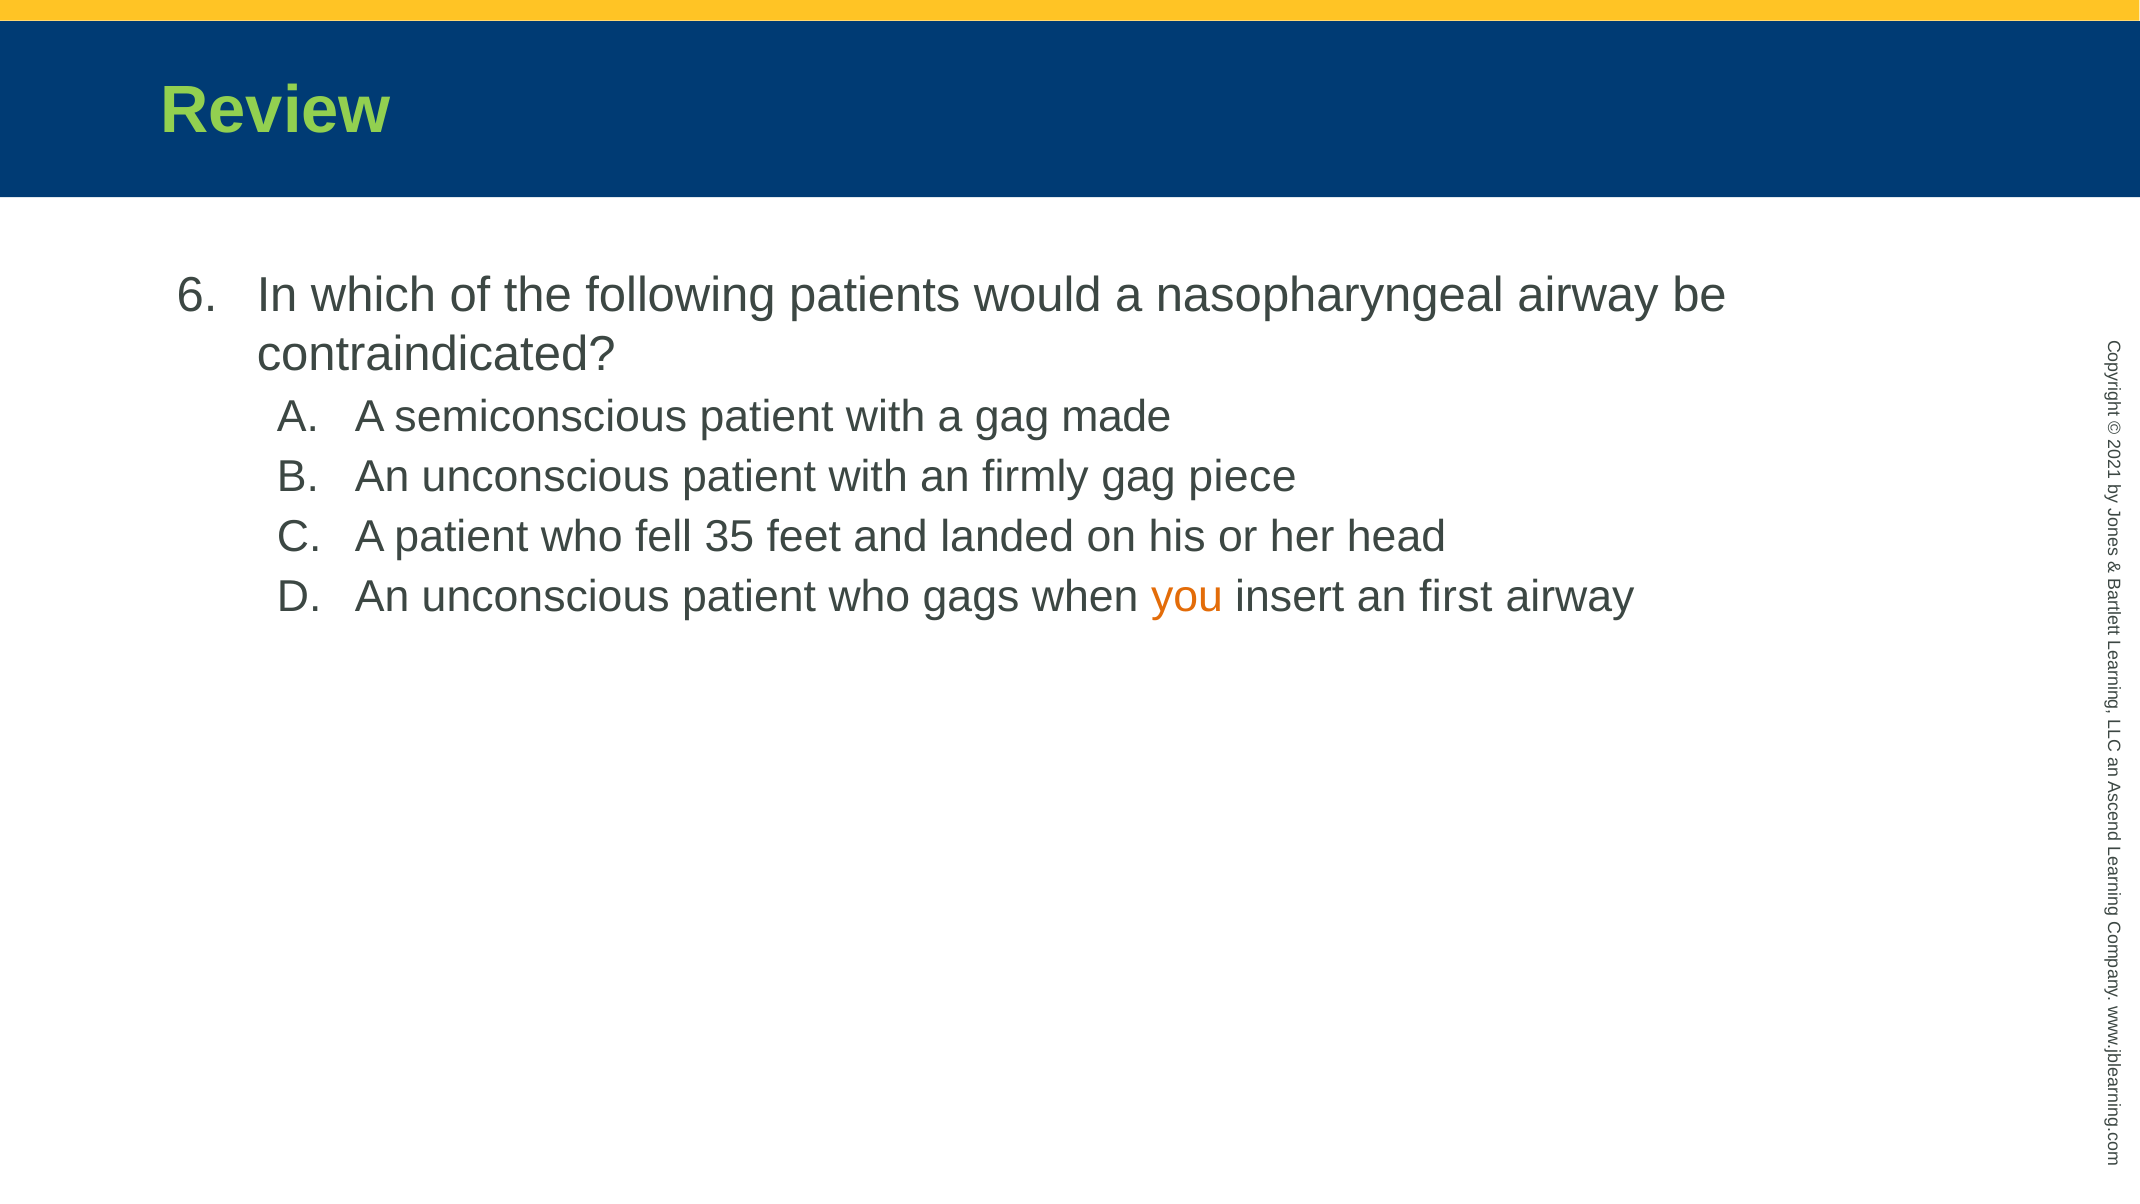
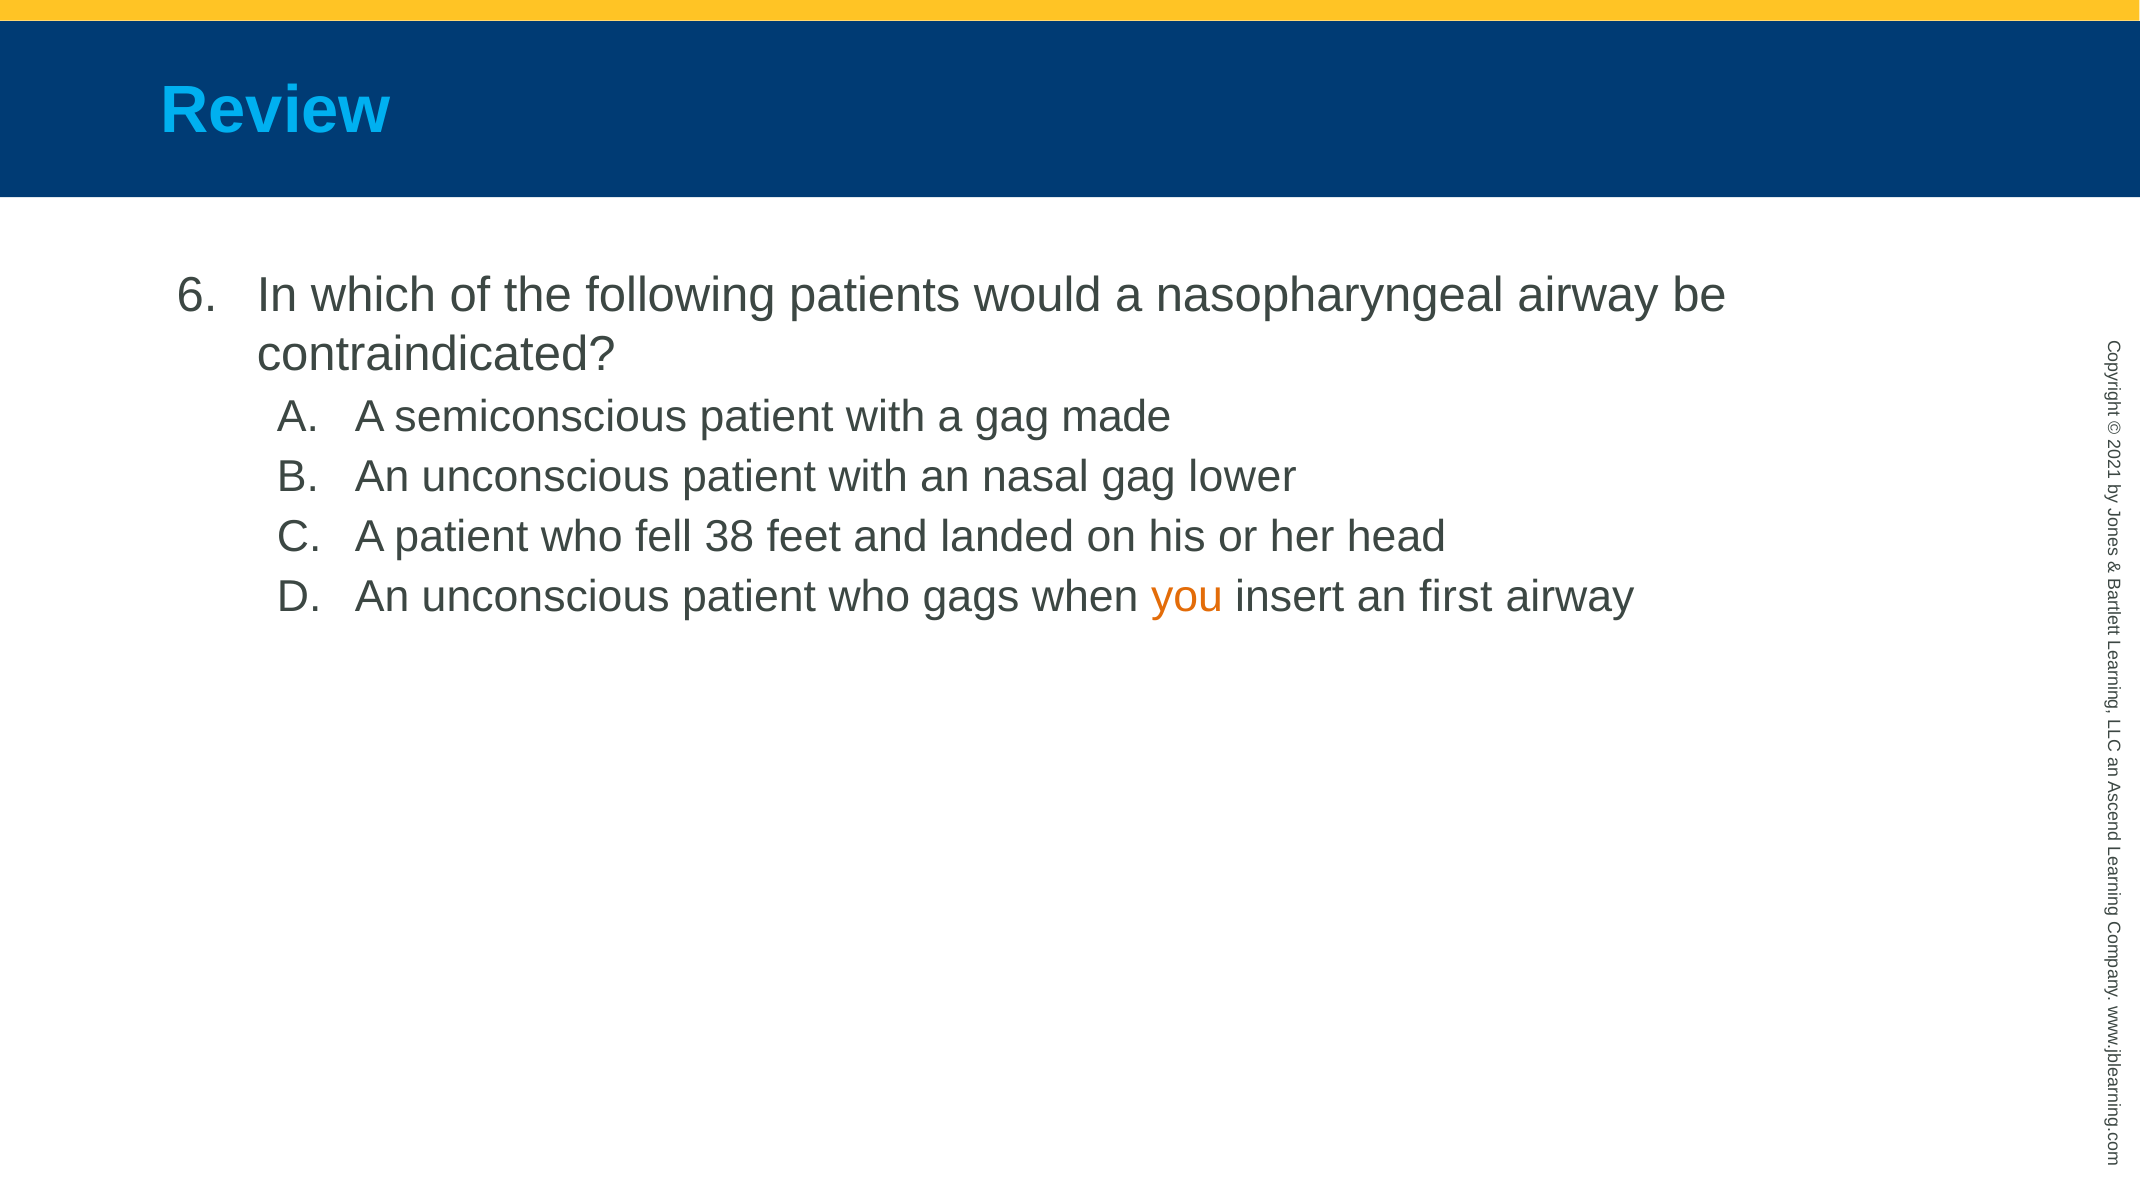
Review colour: light green -> light blue (276, 110)
firmly: firmly -> nasal (1035, 477)
piece: piece -> lower (1242, 477)
35: 35 -> 38 (729, 537)
